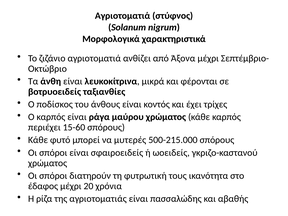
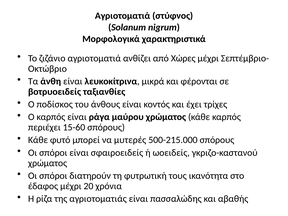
Άξονα: Άξονα -> Χώρες (183, 58)
